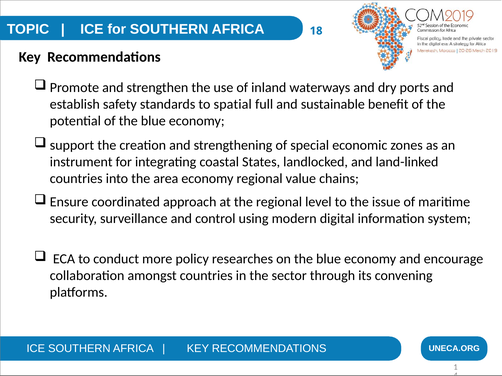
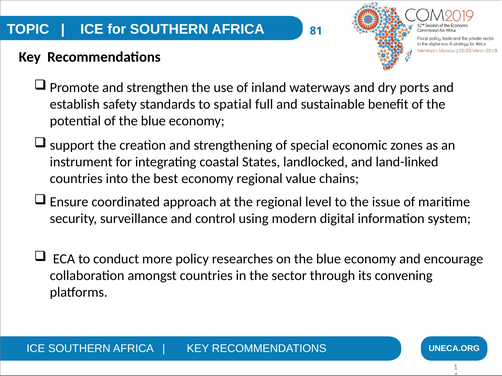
18: 18 -> 81 (316, 31)
area: area -> best (166, 179)
